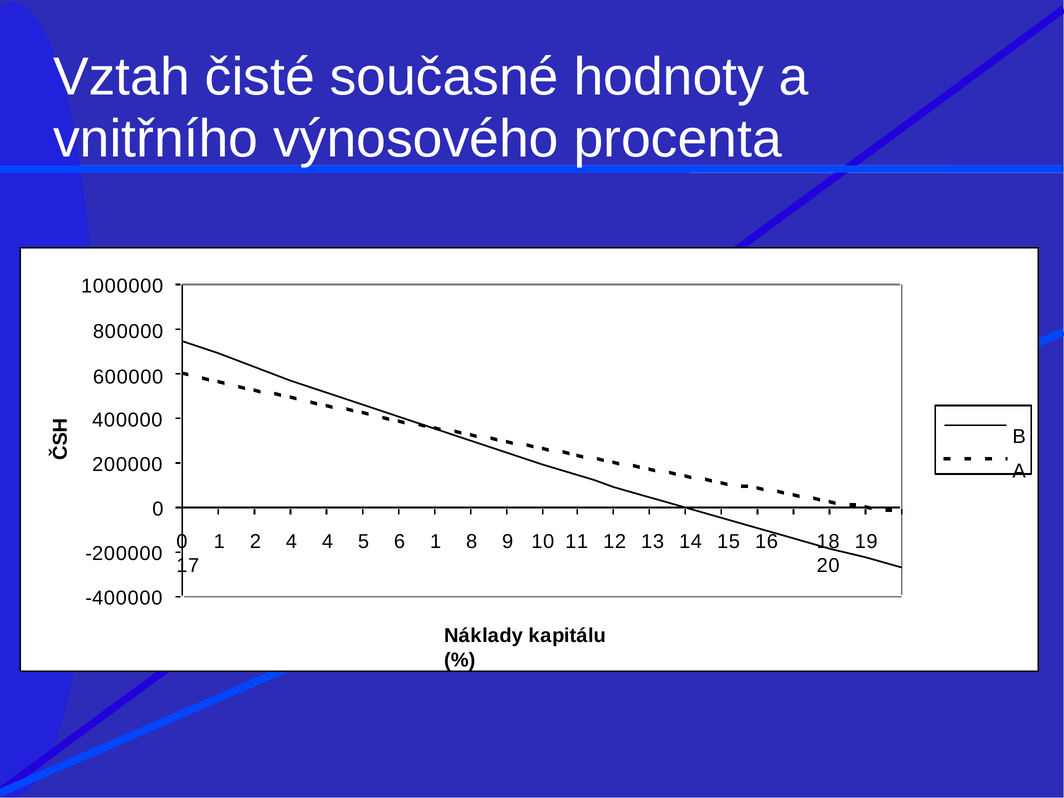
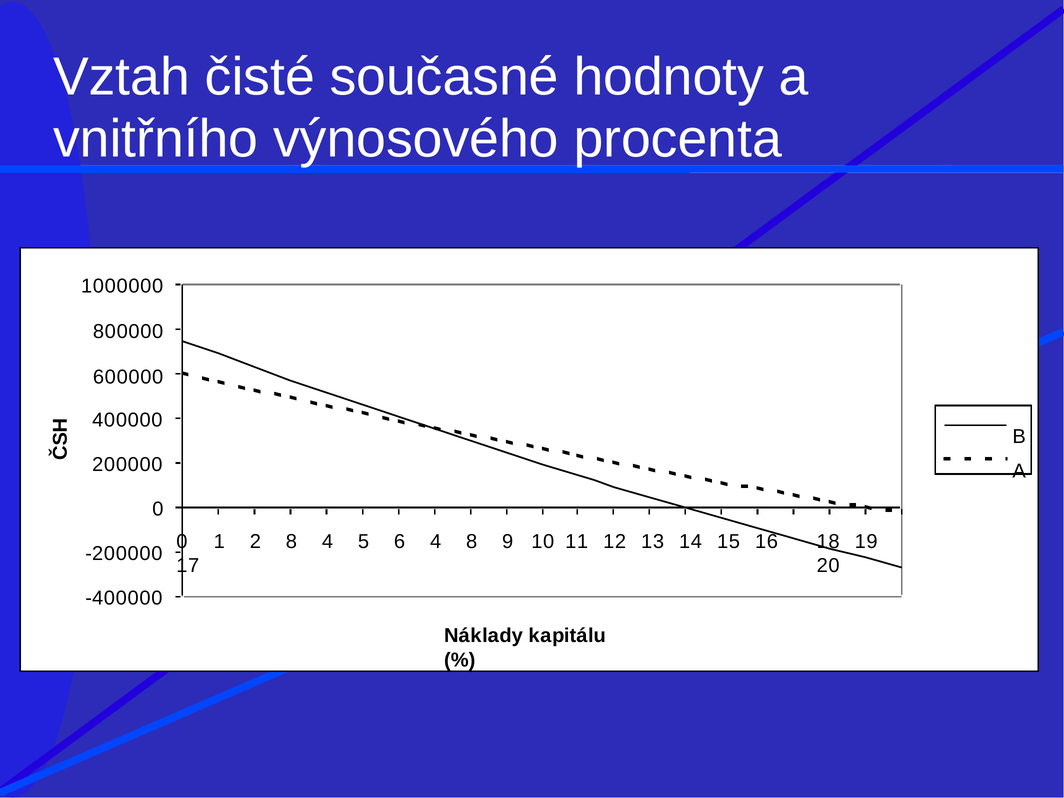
2 4: 4 -> 8 (291, 542)
6 1: 1 -> 4 (436, 542)
